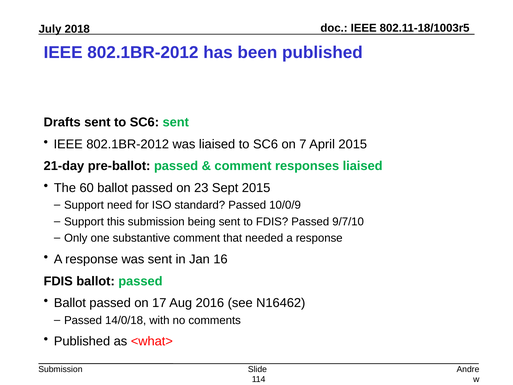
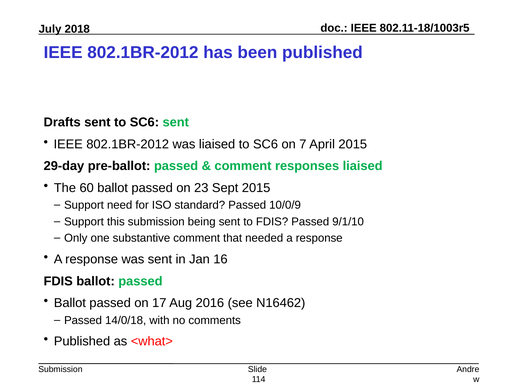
21-day: 21-day -> 29-day (64, 166)
9/7/10: 9/7/10 -> 9/1/10 (348, 222)
